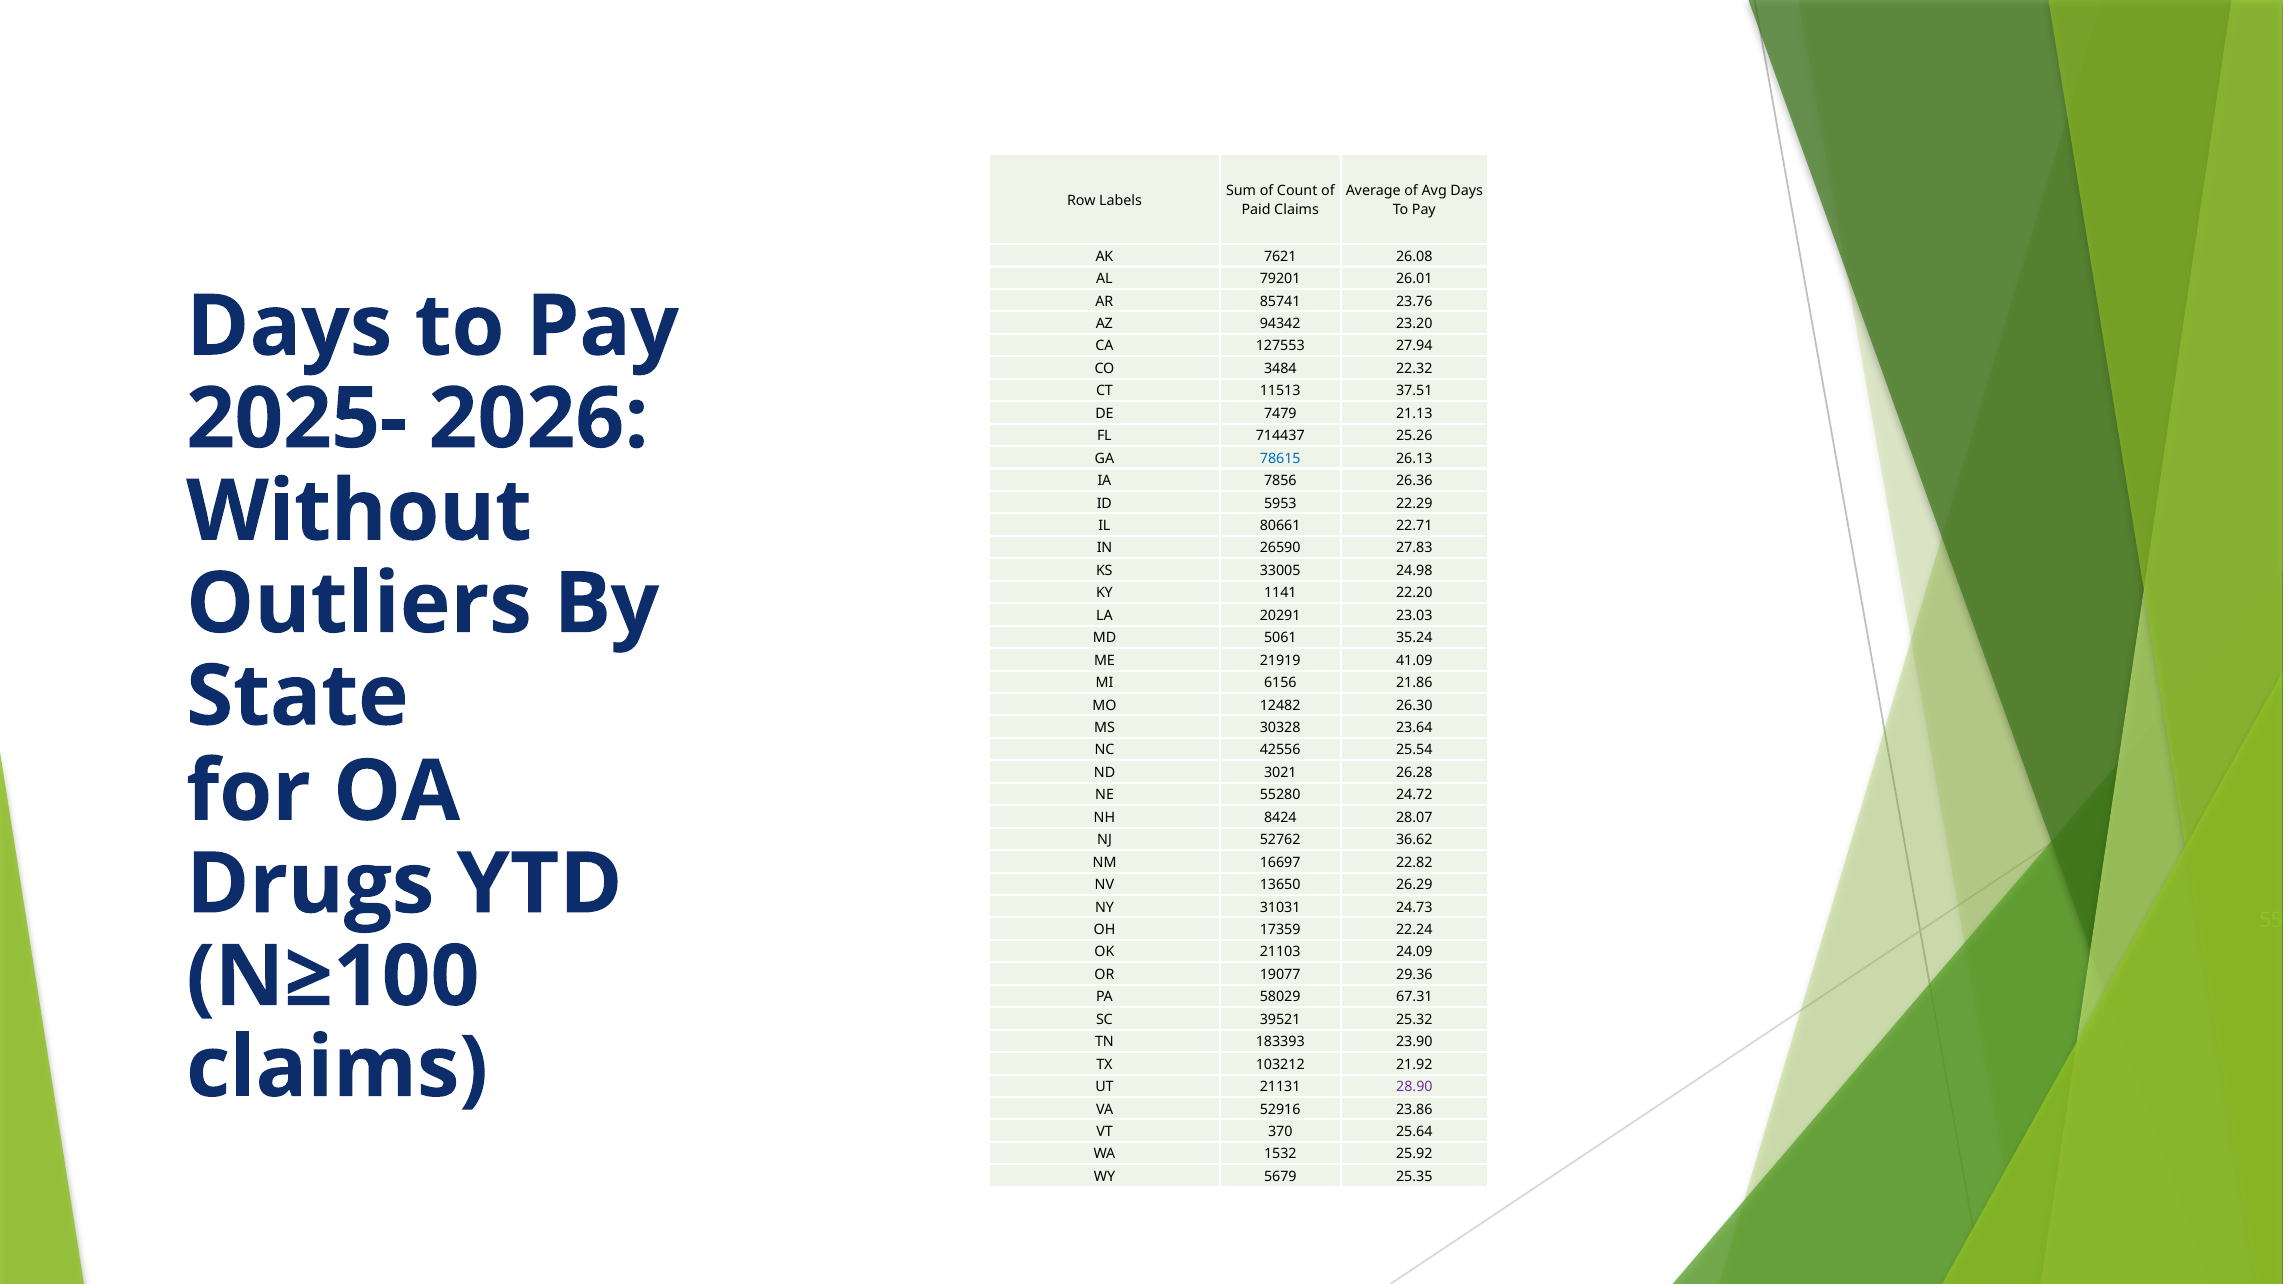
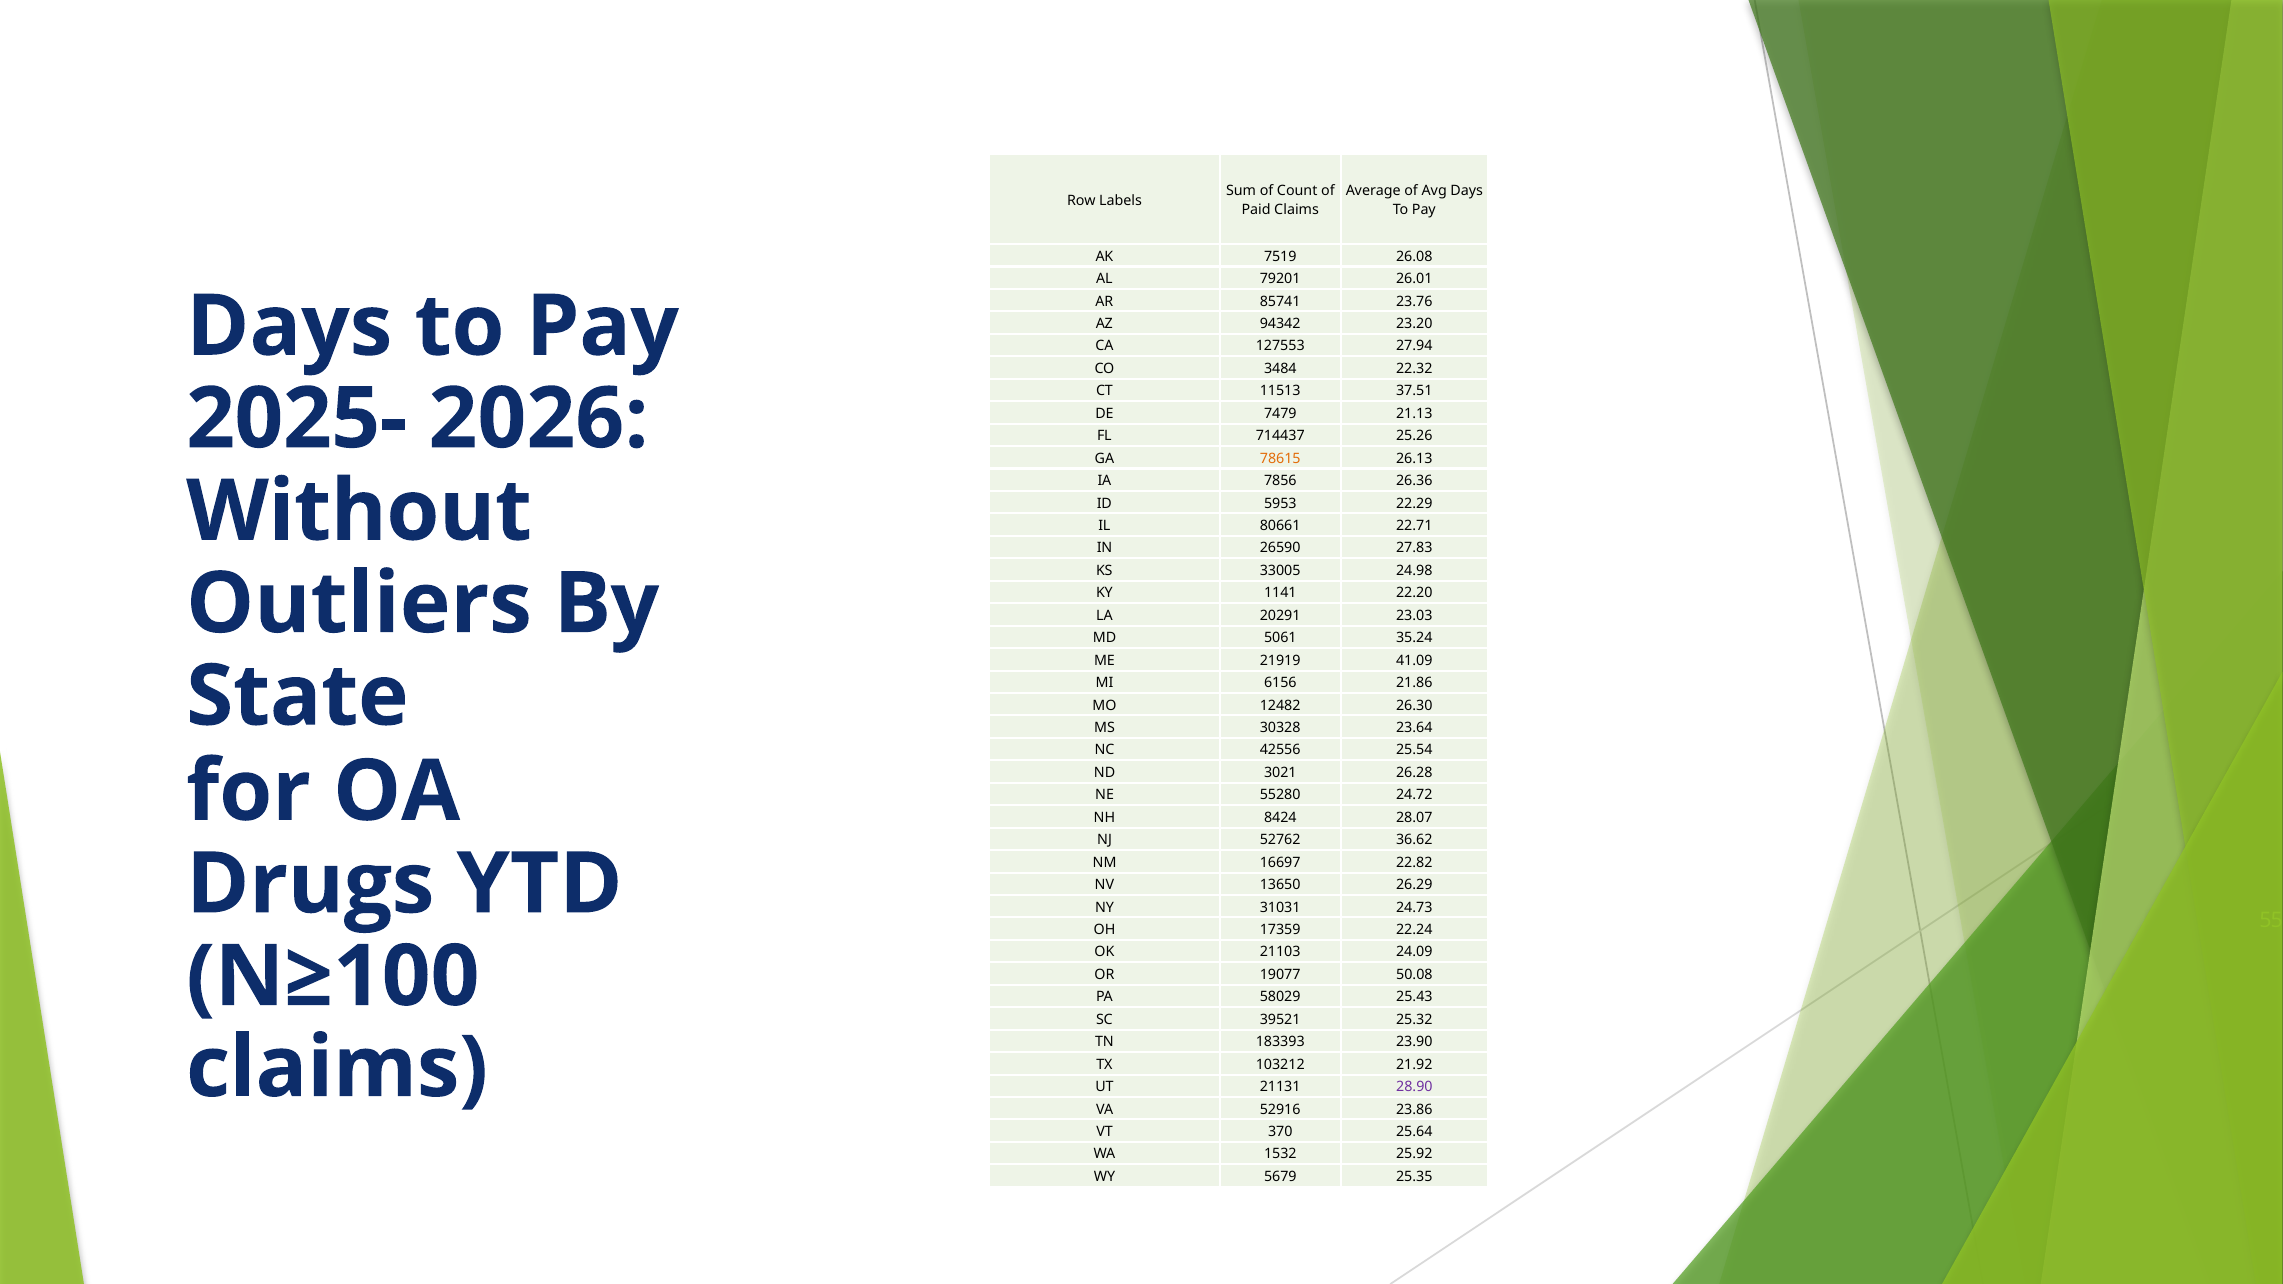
7621: 7621 -> 7519 (1280, 257)
78615 colour: blue -> orange (1280, 459)
29.36: 29.36 -> 50.08 (1414, 975)
67.31: 67.31 -> 25.43 (1414, 997)
